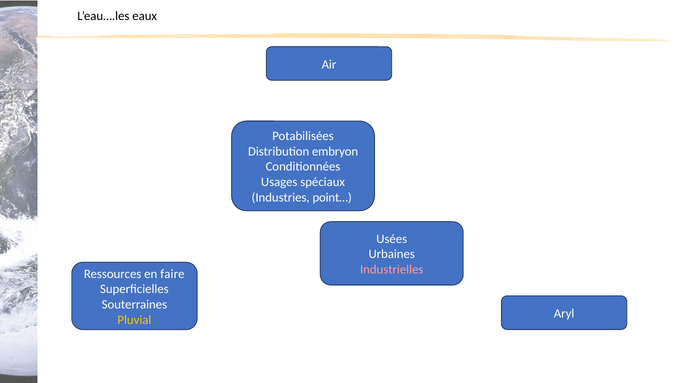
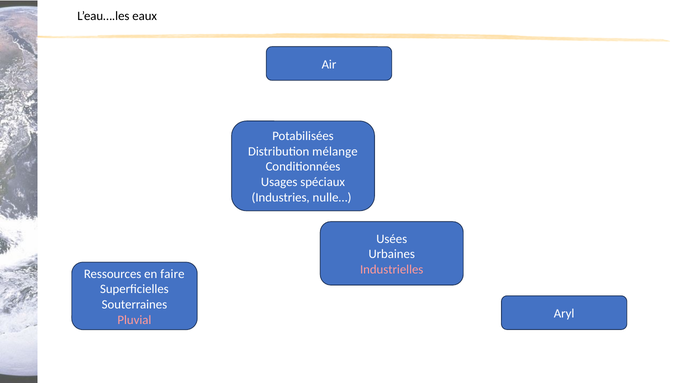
embryon: embryon -> mélange (335, 151)
point…: point… -> nulle… (332, 197)
Pluvial colour: yellow -> pink (134, 320)
